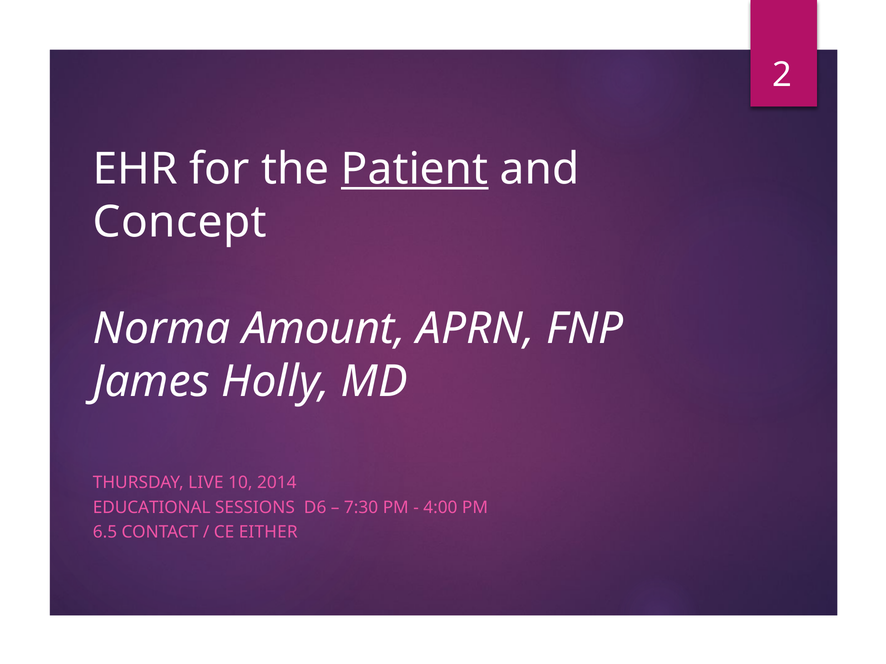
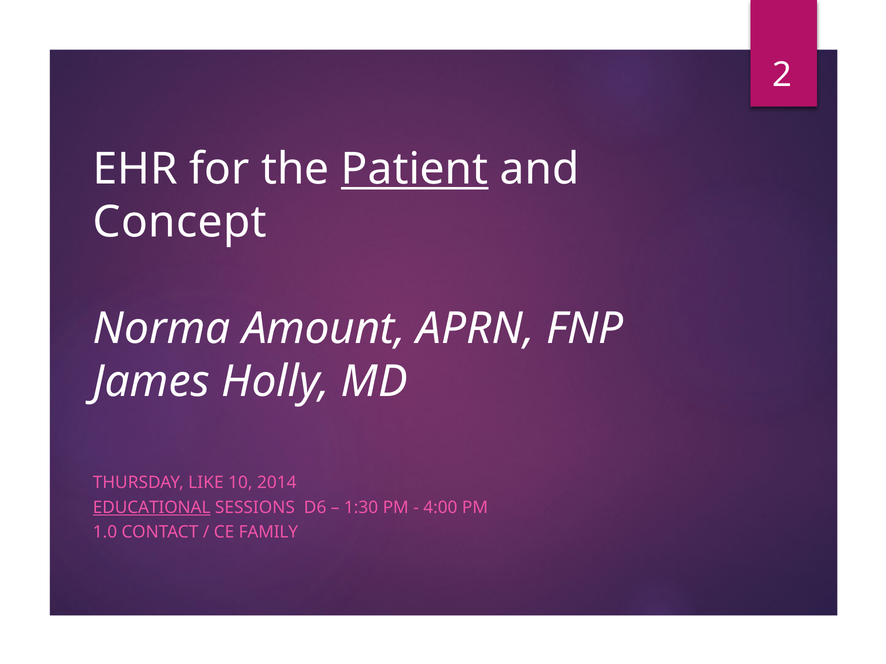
LIVE: LIVE -> LIKE (206, 483)
EDUCATIONAL underline: none -> present (152, 508)
7:30: 7:30 -> 1:30 (361, 508)
6.5: 6.5 -> 1.0 (105, 533)
EITHER: EITHER -> FAMILY (268, 533)
